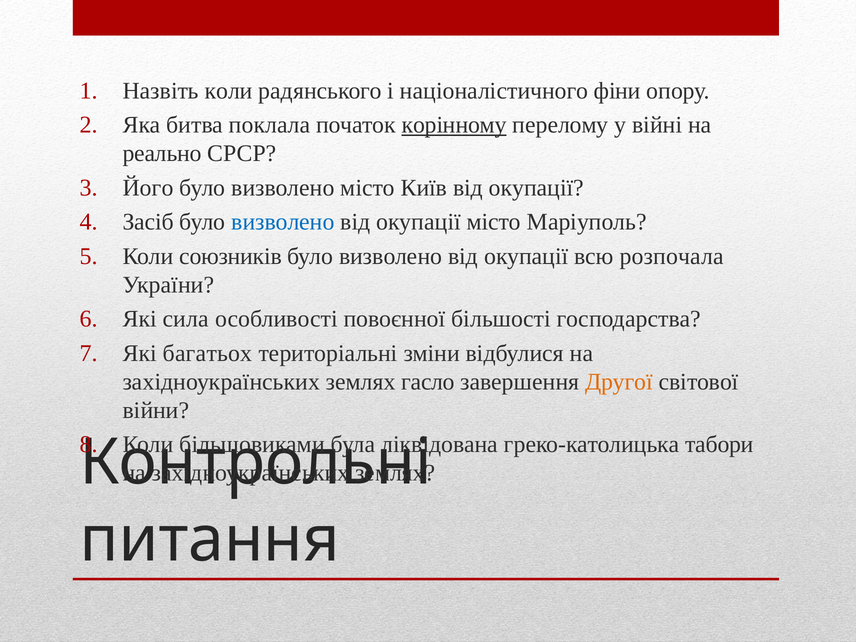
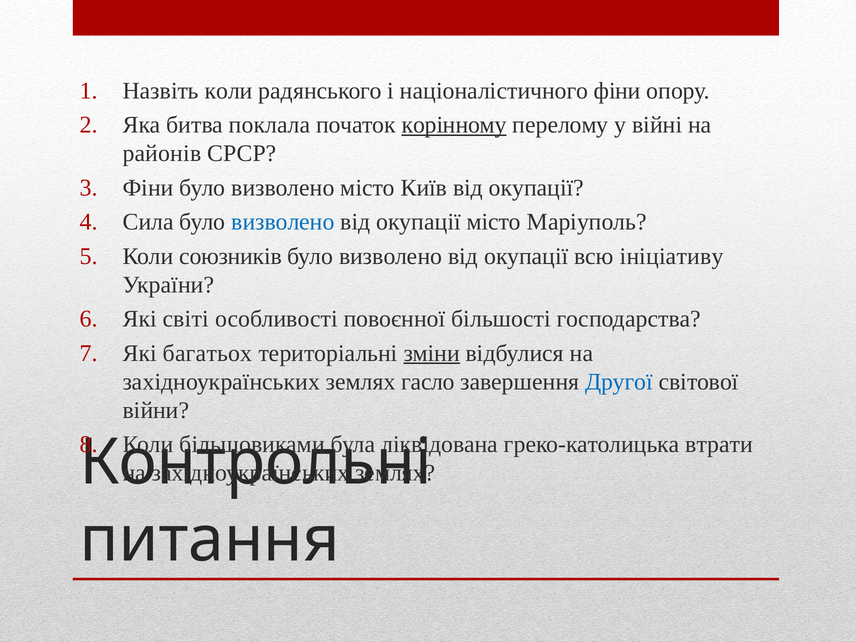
реально: реально -> районів (162, 153)
Його: Його -> Фіни (148, 188)
Засіб: Засіб -> Сила (148, 222)
розпочала: розпочала -> ініціативу (672, 256)
сила: сила -> світі (186, 319)
зміни underline: none -> present (432, 353)
Другої colour: orange -> blue (619, 382)
табори: табори -> втрати (719, 445)
